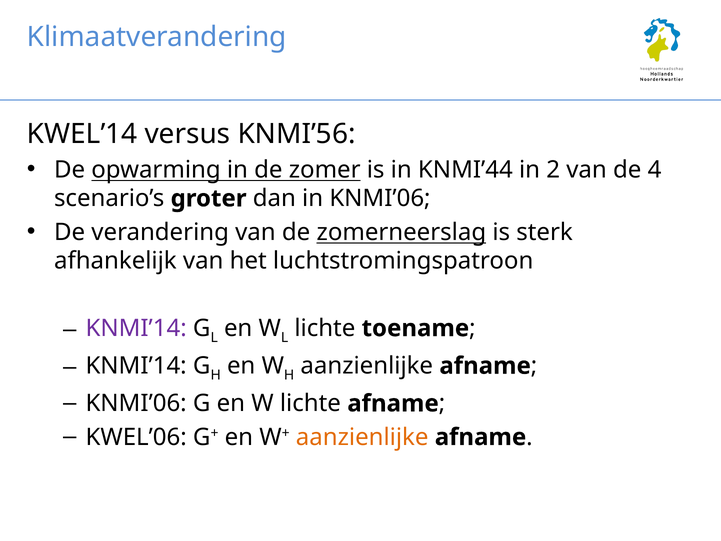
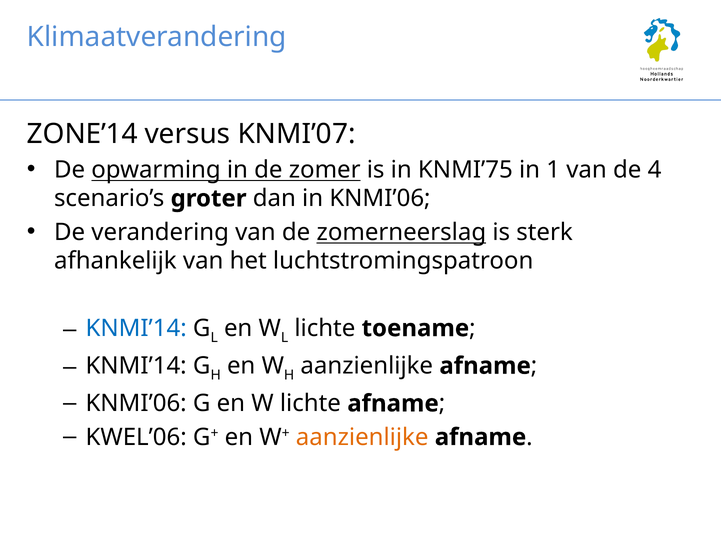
KWEL’14: KWEL’14 -> ZONE’14 (82, 134)
KNMI’56: KNMI’56 -> KNMI’07 (297, 134)
KNMI’44: KNMI’44 -> KNMI’75 (465, 170)
2: 2 -> 1 (553, 170)
KNMI’14 colour: purple -> blue (136, 328)
